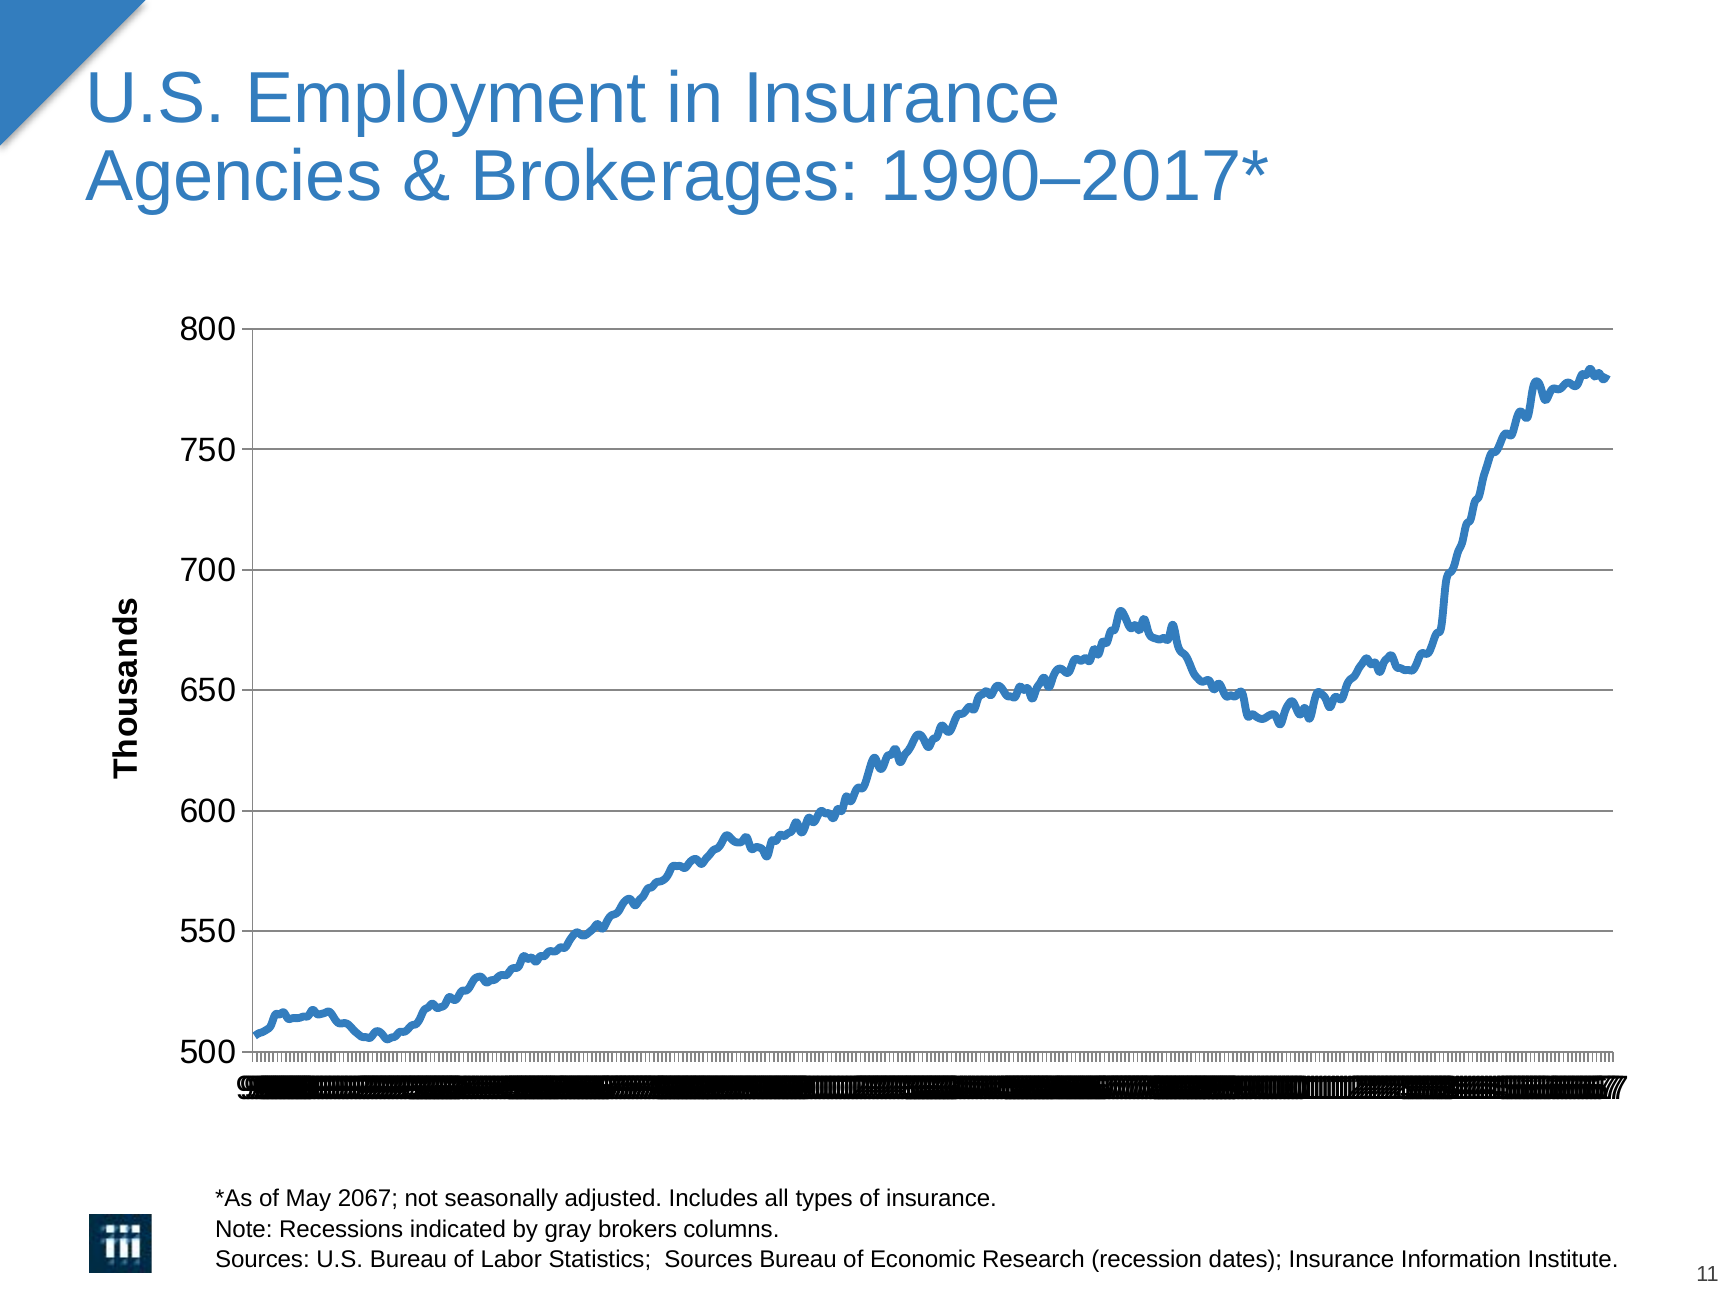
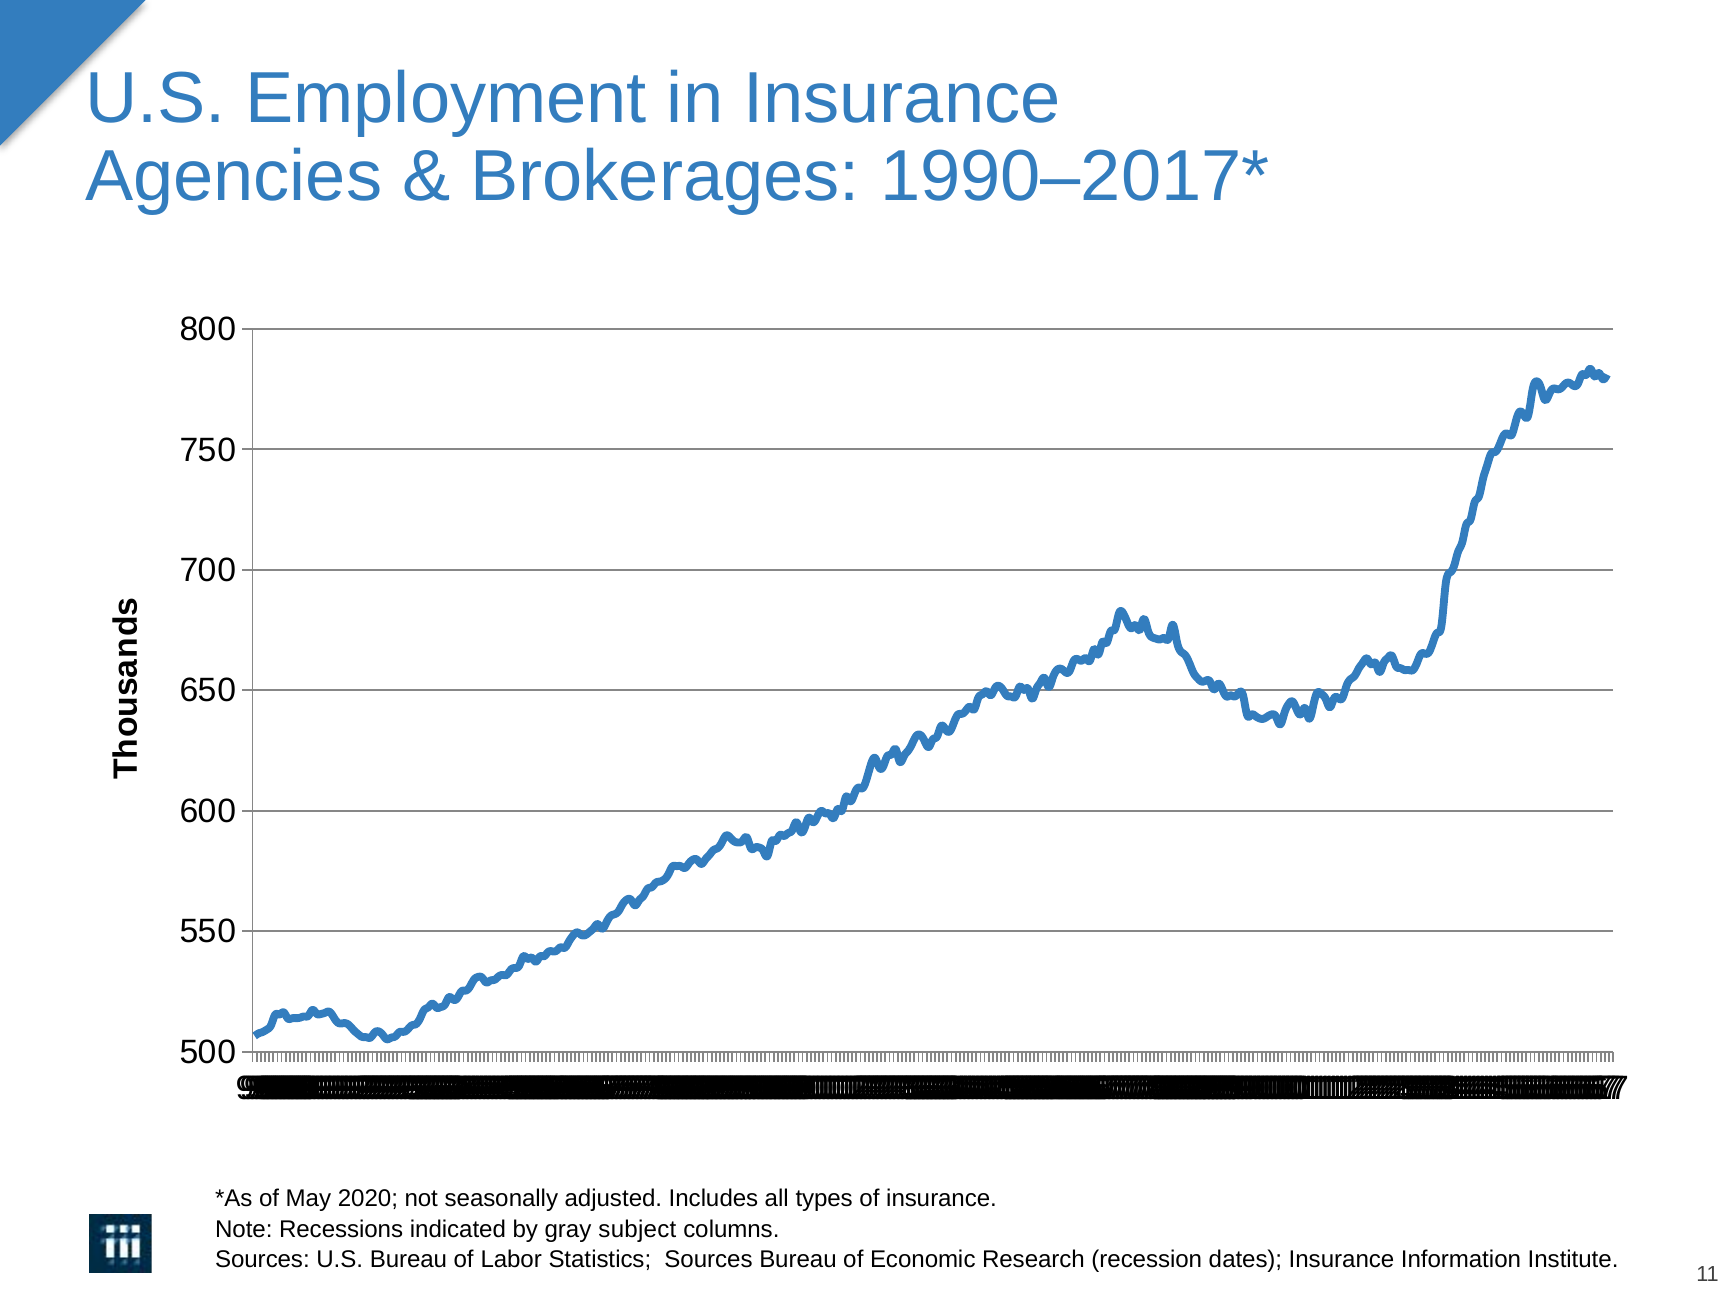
2067: 2067 -> 2020 (368, 1199)
brokers: brokers -> subject (637, 1230)
